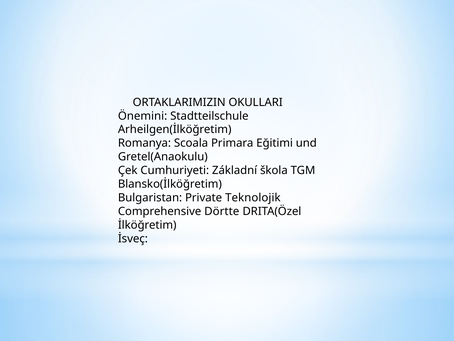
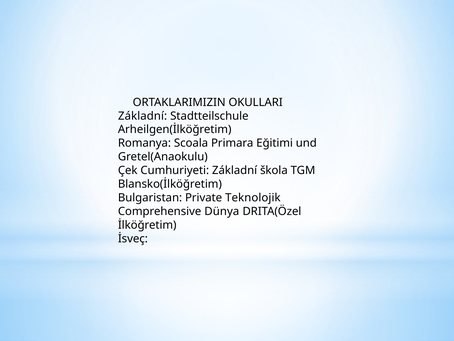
Önemini: Önemini -> Základní (143, 116)
Dörtte: Dörtte -> Dünya (222, 211)
